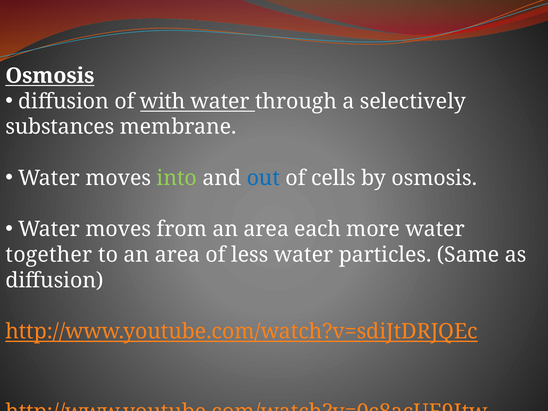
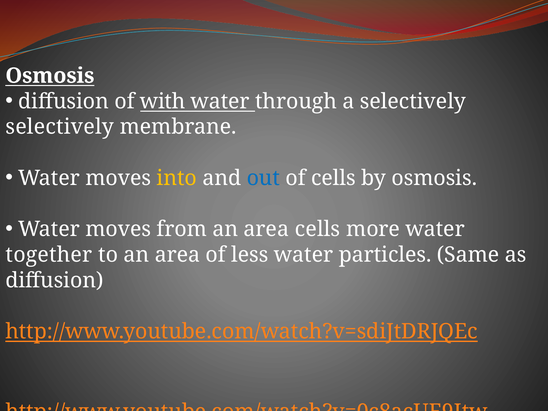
substances: substances -> selectively (60, 127)
into colour: light green -> yellow (177, 178)
area each: each -> cells (317, 229)
